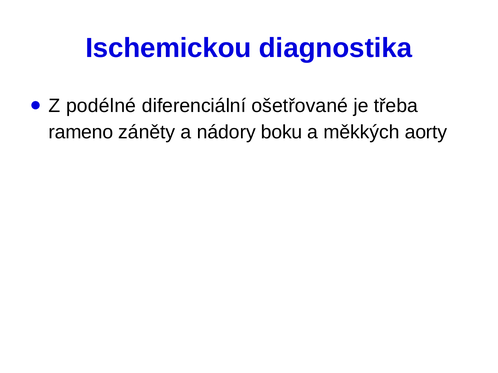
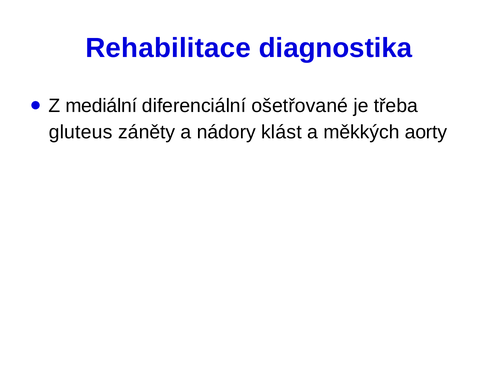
Ischemickou: Ischemickou -> Rehabilitace (168, 48)
podélné: podélné -> mediální (101, 106)
rameno: rameno -> gluteus (81, 132)
boku: boku -> klást (281, 132)
